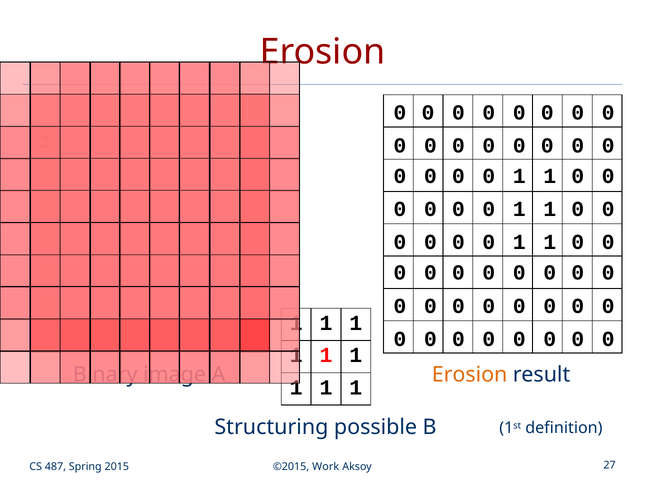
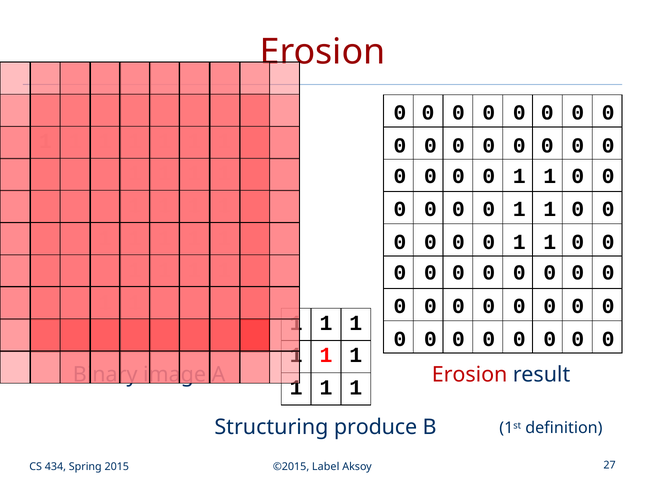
Erosion colour: orange -> red (470, 374)
possible: possible -> produce (376, 427)
487: 487 -> 434 (55, 467)
Work: Work -> Label (326, 467)
